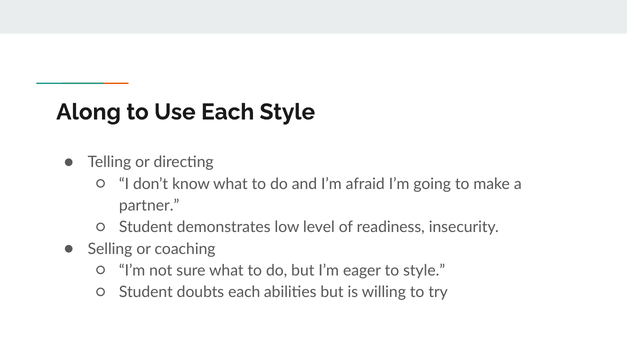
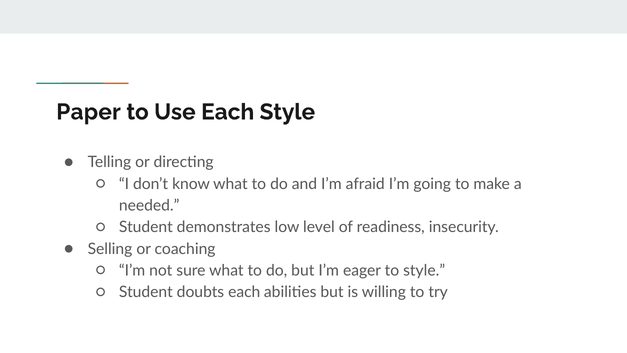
Along: Along -> Paper (89, 112)
partner: partner -> needed (149, 205)
